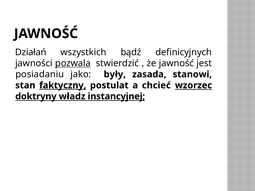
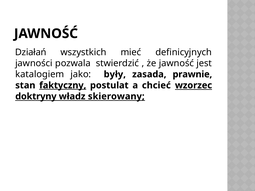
bądź: bądź -> mieć (131, 52)
pozwala underline: present -> none (73, 63)
posiadaniu: posiadaniu -> katalogiem (40, 74)
stanowi: stanowi -> prawnie (192, 74)
instancyjnej: instancyjnej -> skierowany (116, 96)
